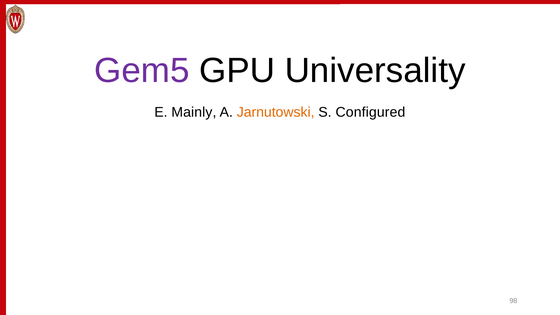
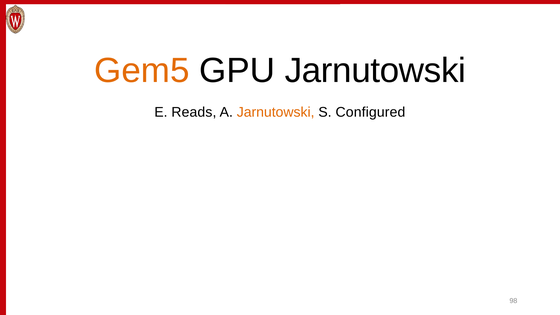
Gem5 colour: purple -> orange (142, 71)
GPU Universality: Universality -> Jarnutowski (375, 71)
Mainly: Mainly -> Reads (194, 112)
